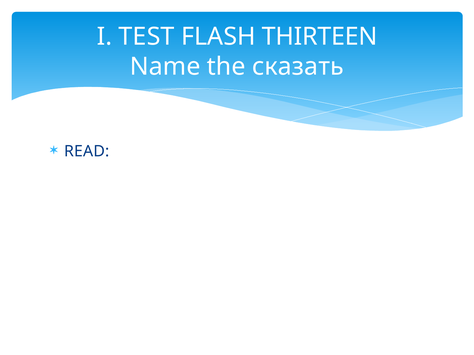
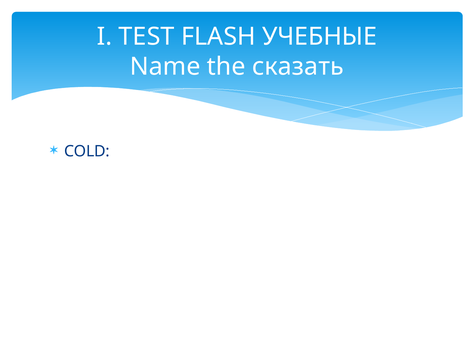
THIRTEEN: THIRTEEN -> УЧЕБНЫЕ (320, 37)
READ: READ -> COLD (87, 152)
